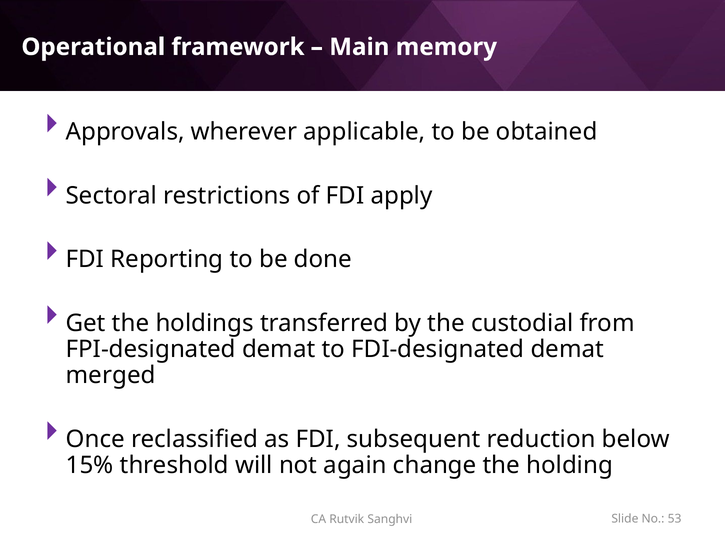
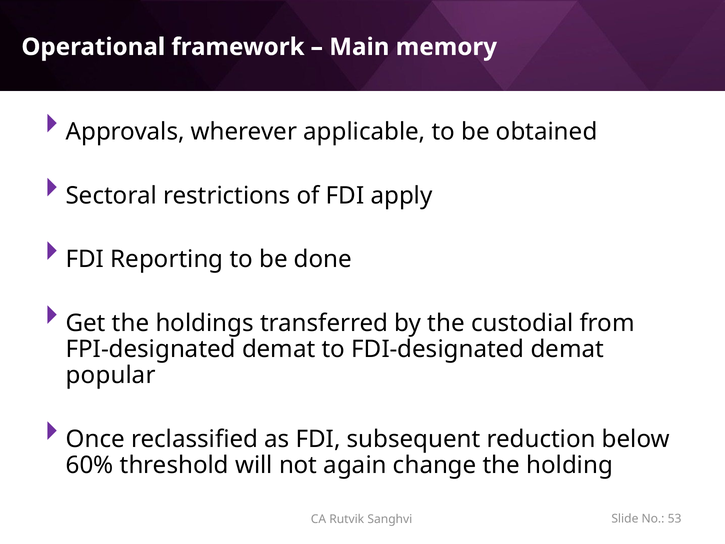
merged: merged -> popular (111, 375)
15%: 15% -> 60% (90, 465)
